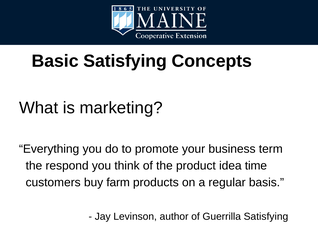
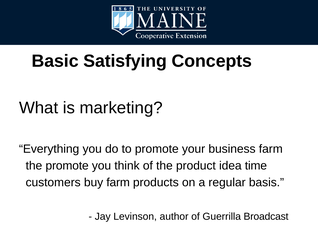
business term: term -> farm (271, 149)
the respond: respond -> promote (67, 166)
Guerrilla Satisfying: Satisfying -> Broadcast (266, 217)
